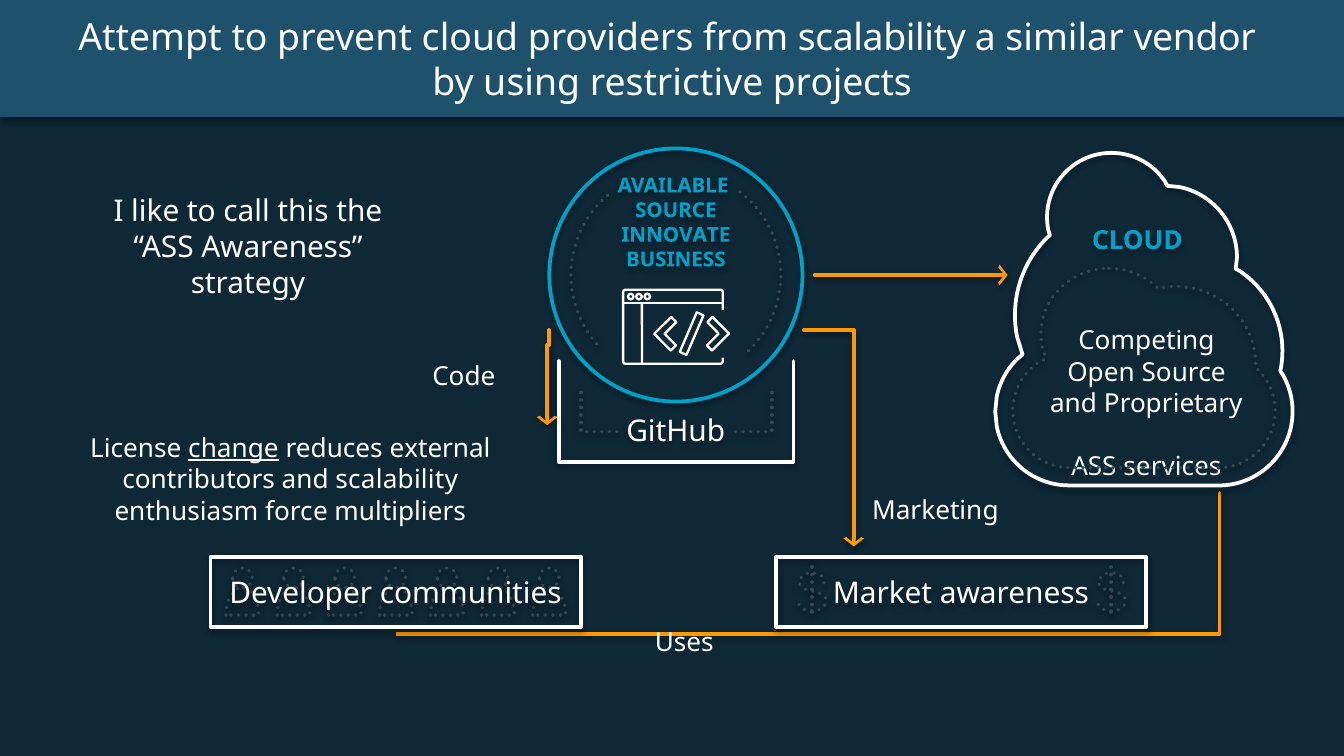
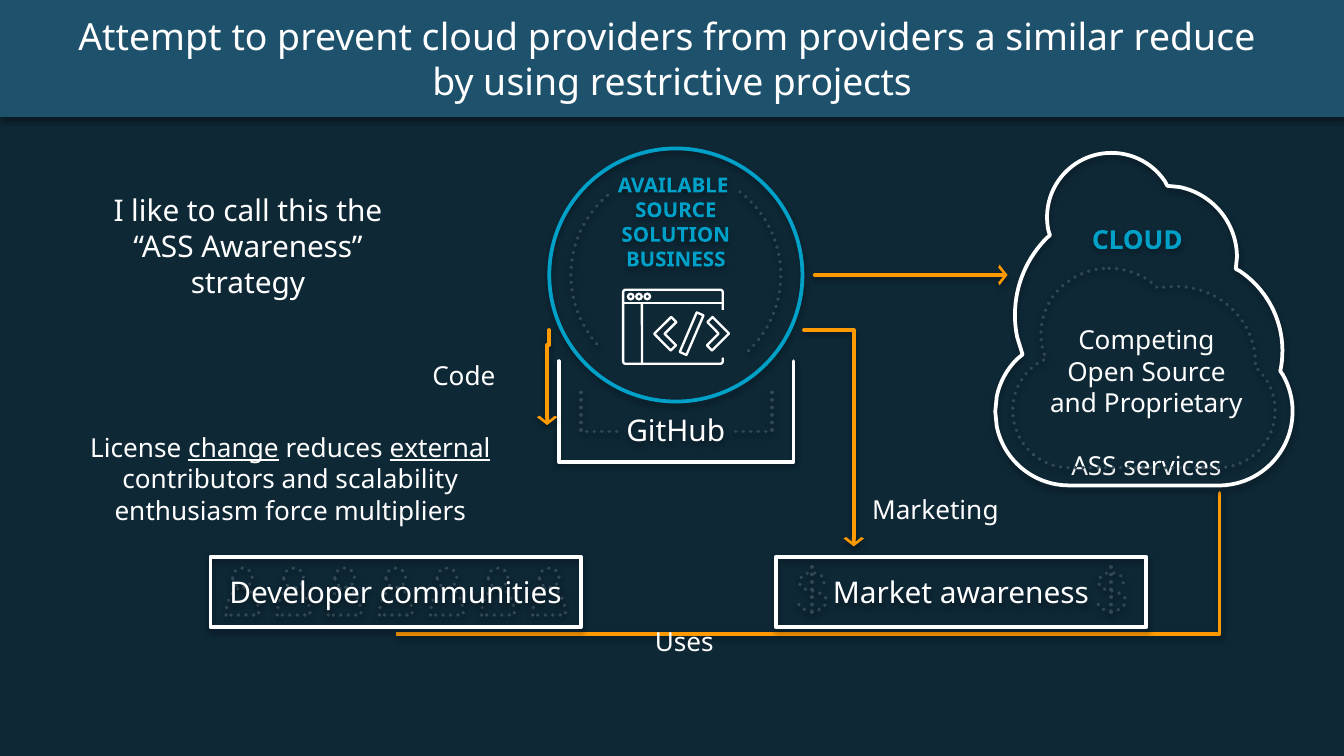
from scalability: scalability -> providers (882, 39)
vendor: vendor -> reduce (1194, 39)
INNOVATE: INNOVATE -> SOLUTION (676, 235)
external underline: none -> present (440, 449)
